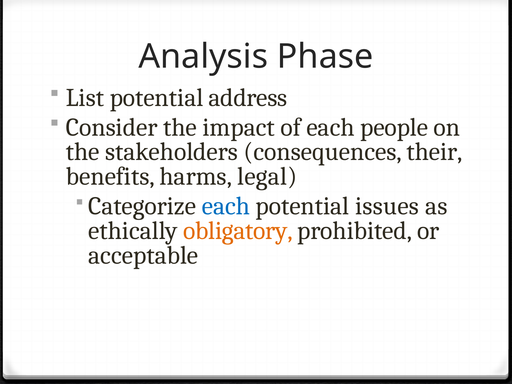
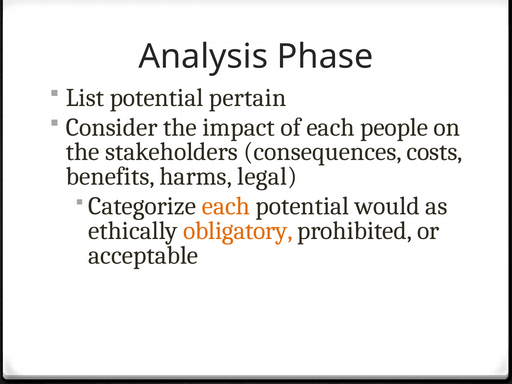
address: address -> pertain (248, 98)
their: their -> costs (435, 152)
each colour: blue -> orange (226, 206)
issues: issues -> would (387, 206)
